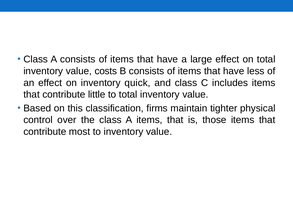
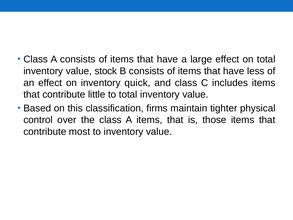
costs: costs -> stock (106, 71)
